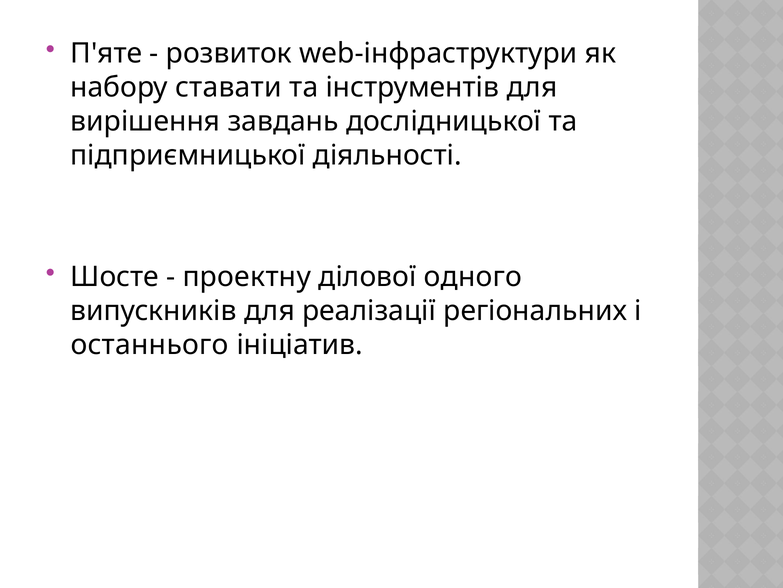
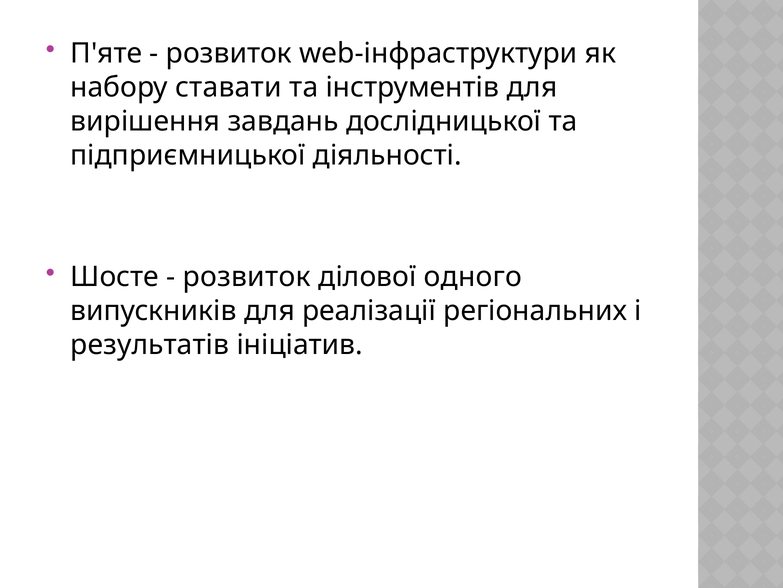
проектну: проектну -> розвиток (247, 276)
останнього: останнього -> результатів (150, 344)
